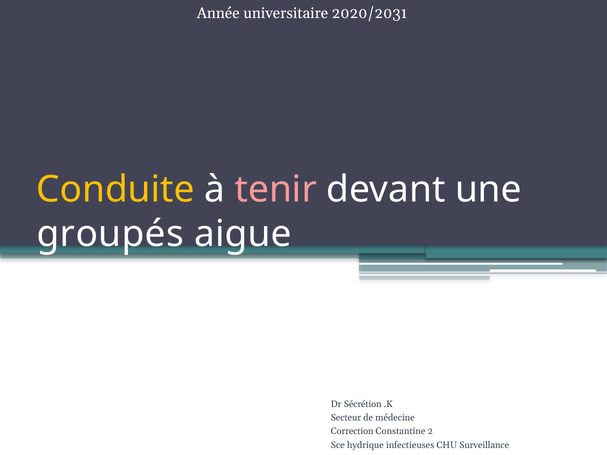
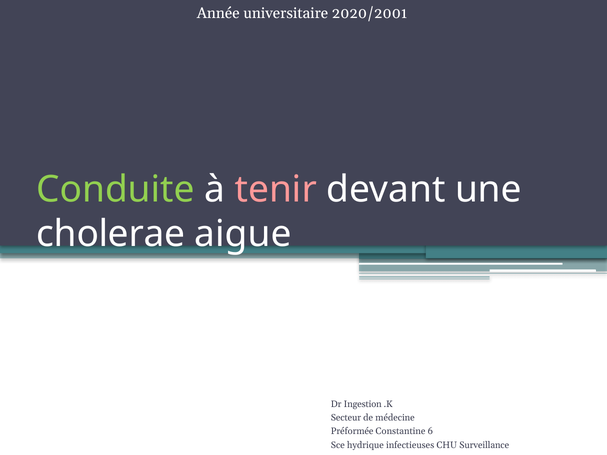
2020/2031: 2020/2031 -> 2020/2001 (370, 13)
Conduite colour: yellow -> light green (115, 190)
groupés: groupés -> cholerae (111, 234)
Sécrétion: Sécrétion -> Ingestion (363, 404)
Correction: Correction -> Préformée (352, 432)
2: 2 -> 6 (430, 432)
